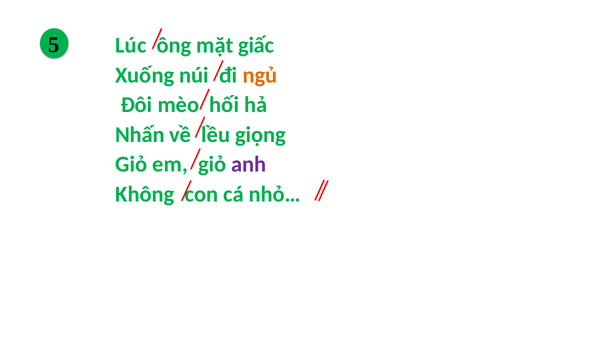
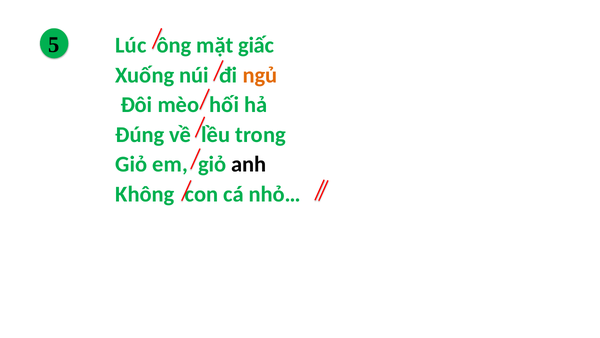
Nhấn: Nhấn -> Đúng (140, 135)
giọng: giọng -> trong (260, 135)
anh colour: purple -> black (249, 164)
